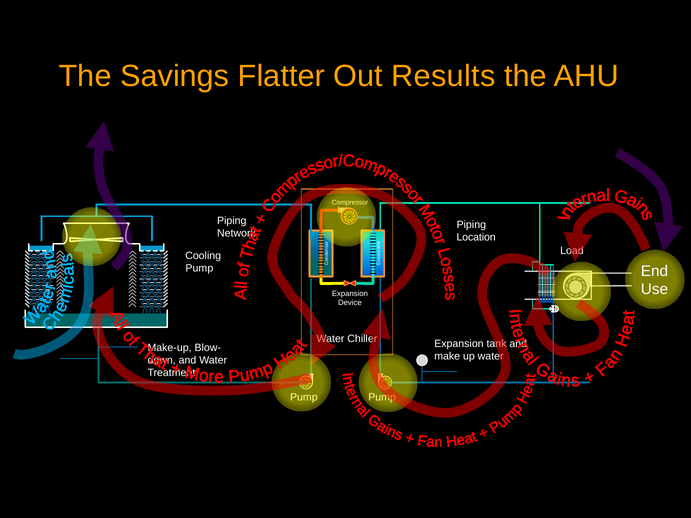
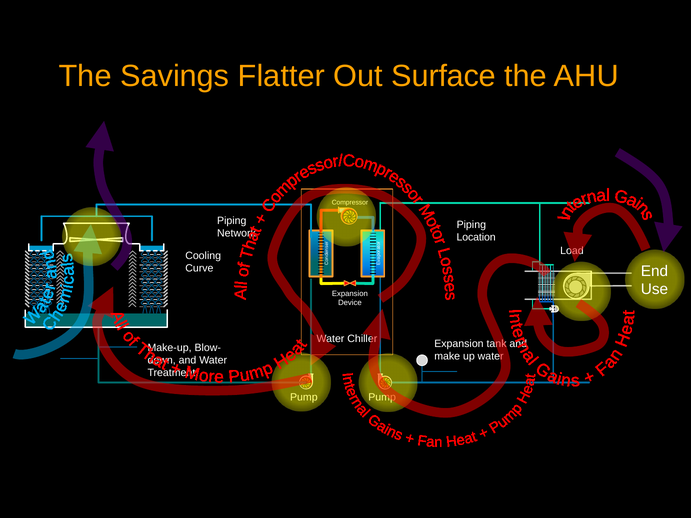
Results: Results -> Surface (444, 76)
Pump: Pump -> Curve (199, 269)
